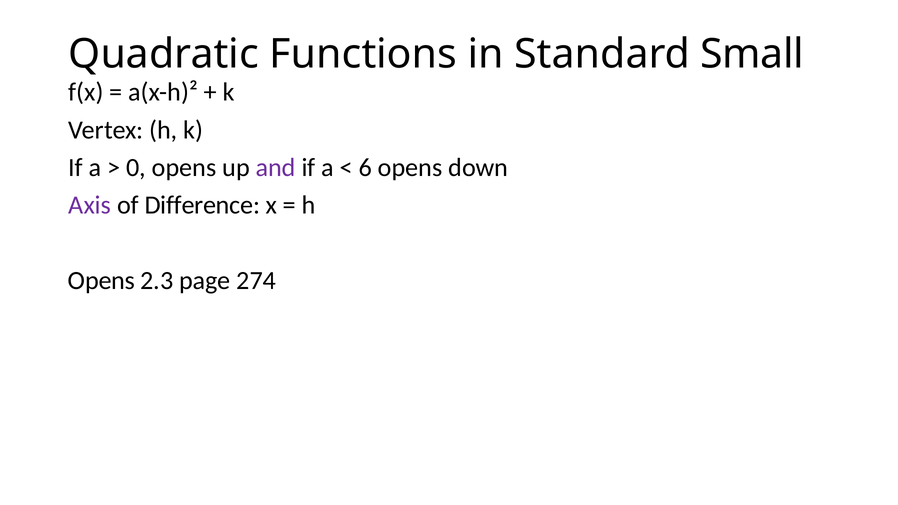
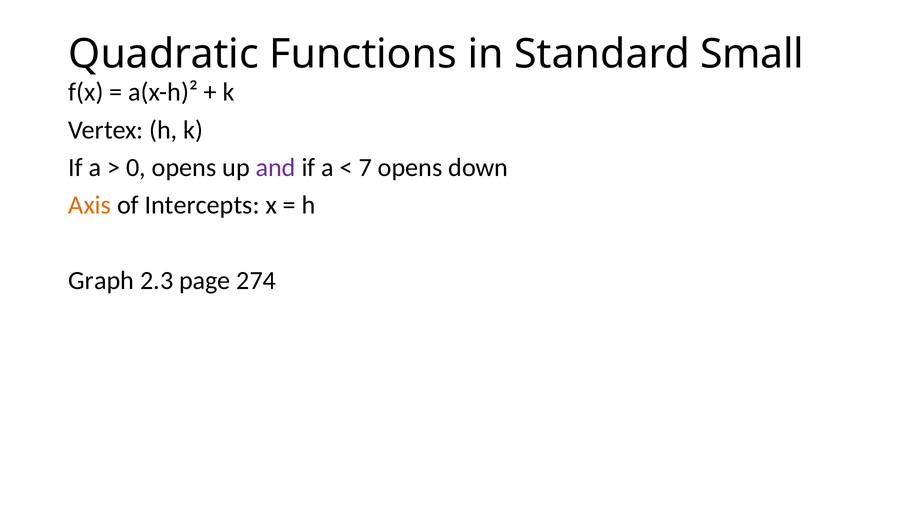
6: 6 -> 7 (365, 168)
Axis colour: purple -> orange (90, 205)
Difference: Difference -> Intercepts (202, 205)
Opens: Opens -> Graph (101, 281)
